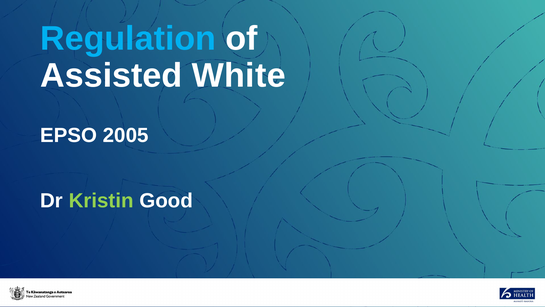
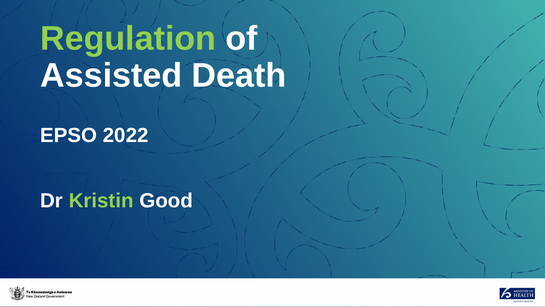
Regulation colour: light blue -> light green (128, 39)
White: White -> Death (239, 75)
2005: 2005 -> 2022 (126, 135)
